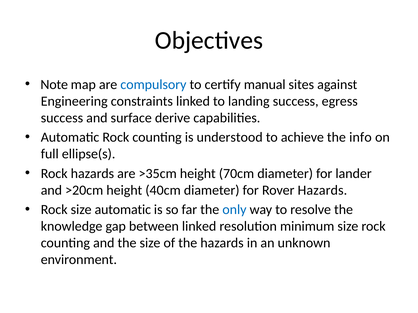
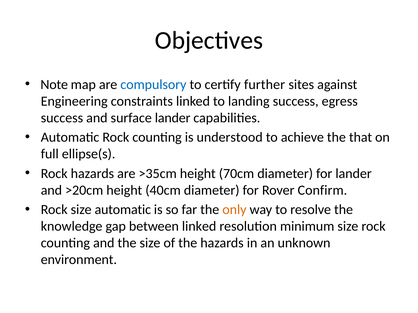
manual: manual -> further (265, 85)
surface derive: derive -> lander (173, 118)
info: info -> that (361, 138)
Rover Hazards: Hazards -> Confirm (322, 190)
only colour: blue -> orange (234, 210)
